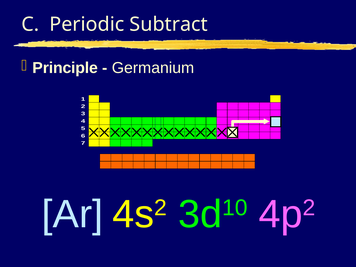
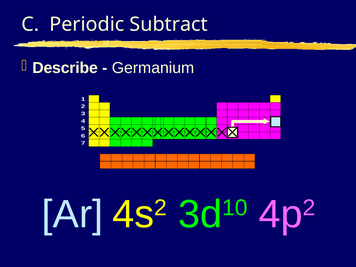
Principle: Principle -> Describe (65, 68)
